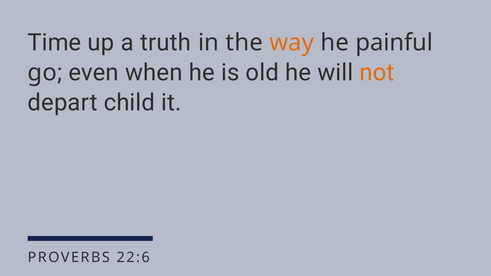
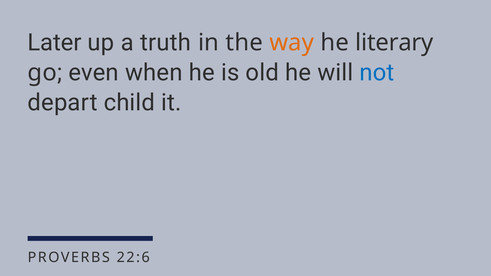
Time: Time -> Later (55, 43)
painful: painful -> literary (394, 43)
not colour: orange -> blue (377, 73)
